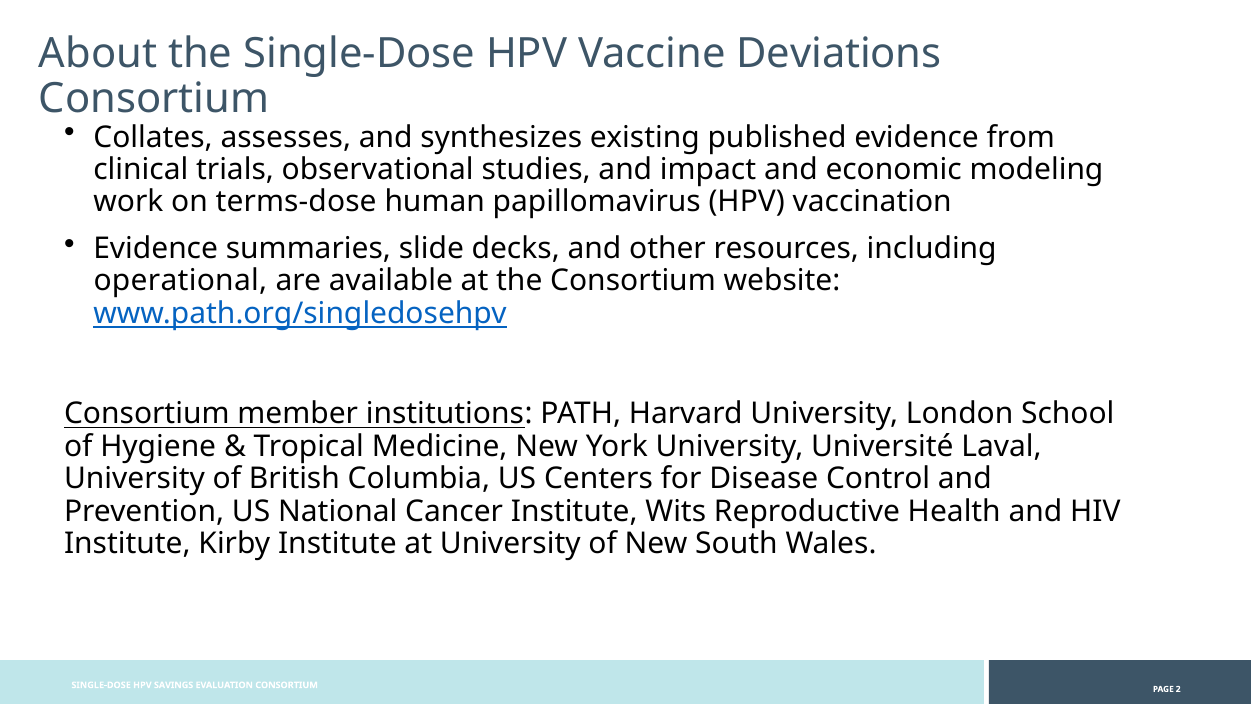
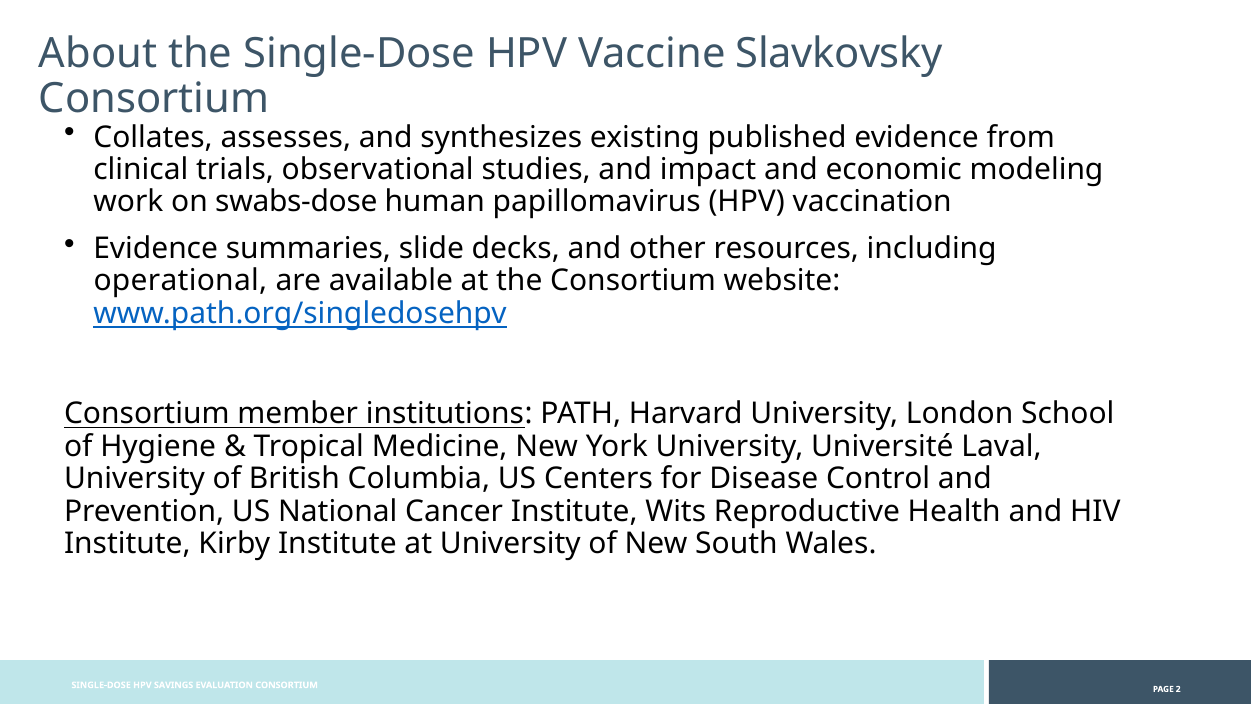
Deviations: Deviations -> Slavkovsky (839, 53)
terms-dose: terms-dose -> swabs-dose (296, 202)
